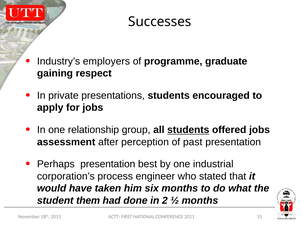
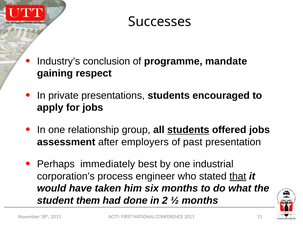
employers: employers -> conclusion (106, 61)
graduate: graduate -> mandate (226, 61)
perception: perception -> employers (145, 142)
Perhaps presentation: presentation -> immediately (108, 164)
that underline: none -> present (238, 176)
